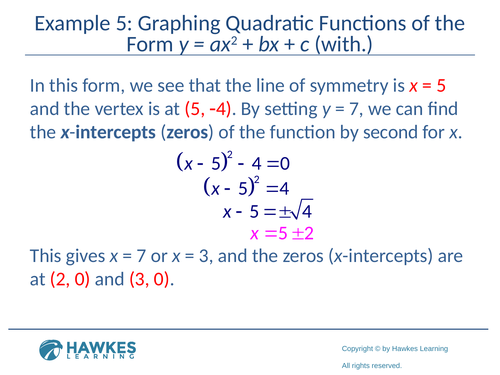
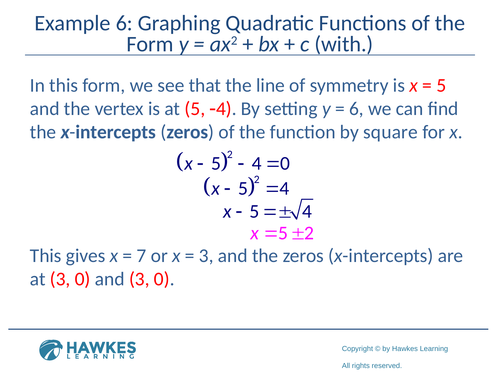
Example 5: 5 -> 6 (124, 23)
7: 7 -> 6 (356, 109)
second: second -> square (391, 132)
at 2: 2 -> 3 (60, 279)
